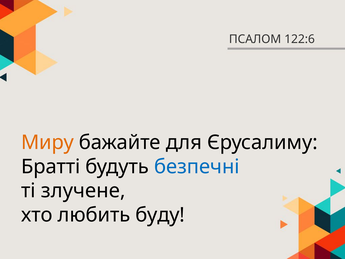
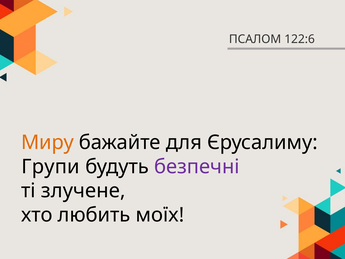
Братті: Братті -> Групи (51, 166)
безпечні colour: blue -> purple (197, 166)
буду: буду -> моїх (160, 215)
